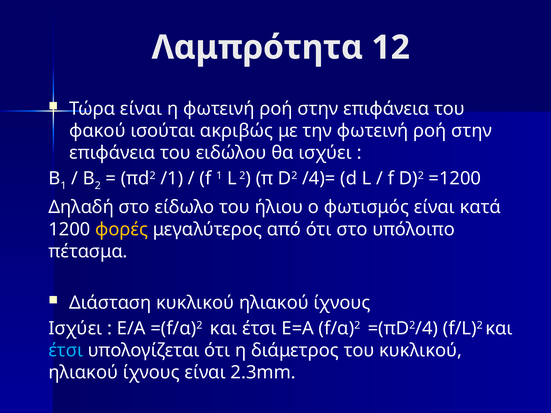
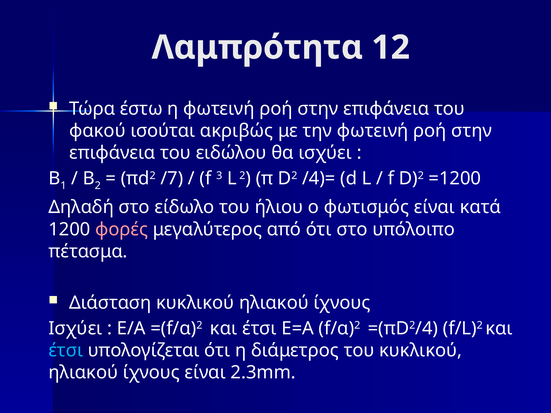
Τώρα είναι: είναι -> έστω (141, 109)
/1: /1 -> /7 (172, 179)
f 1: 1 -> 3 (219, 176)
φορές colour: yellow -> pink (122, 229)
